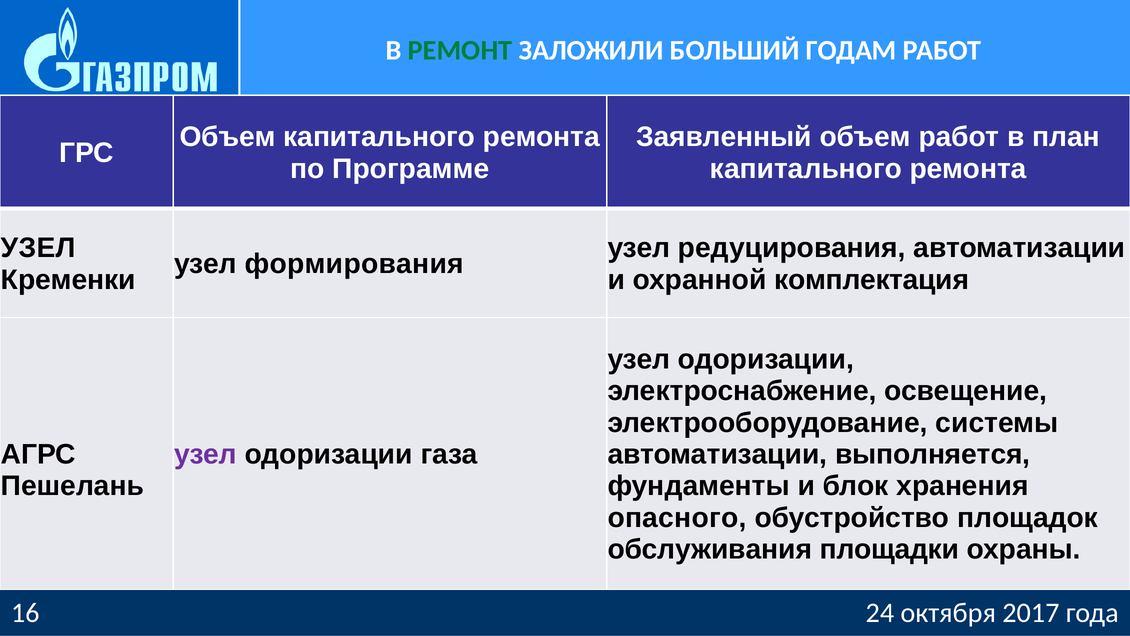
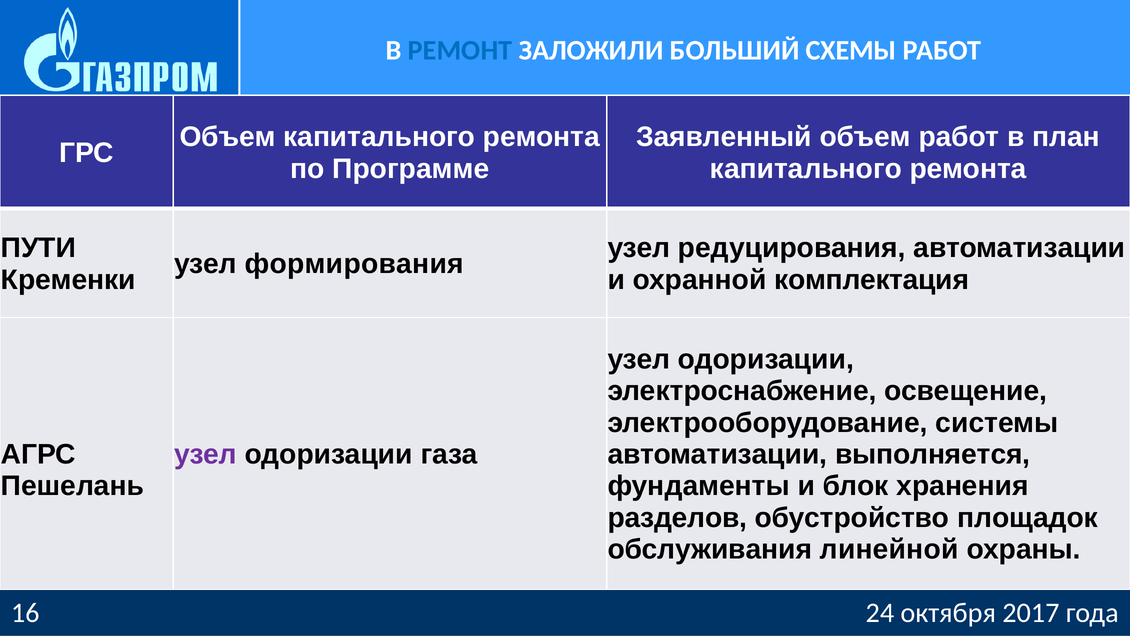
РЕМОНТ colour: green -> blue (460, 51)
ГОДАМ: ГОДАМ -> СХЕМЫ (851, 51)
УЗЕЛ: УЗЕЛ -> ПУТИ (38, 248)
опасного: опасного -> разделов (677, 517)
площадки: площадки -> линейной (889, 549)
